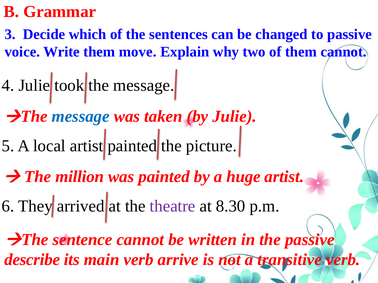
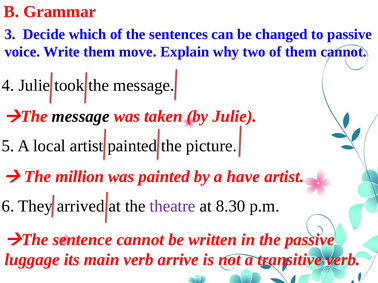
message colour: blue -> black (81, 117)
huge: huge -> have (243, 177)
describe: describe -> luggage (32, 260)
